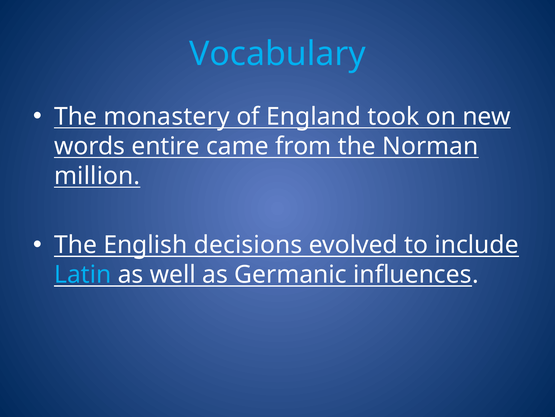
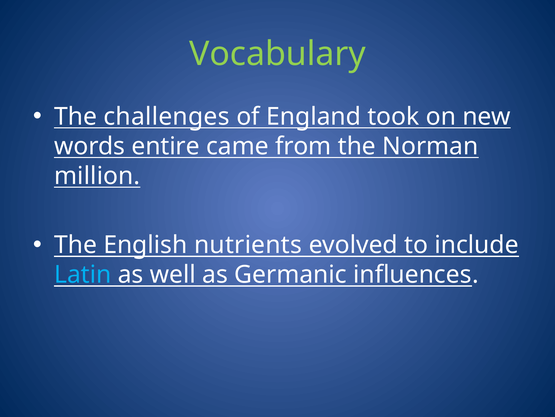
Vocabulary colour: light blue -> light green (277, 54)
monastery: monastery -> challenges (167, 116)
decisions: decisions -> nutrients (248, 245)
